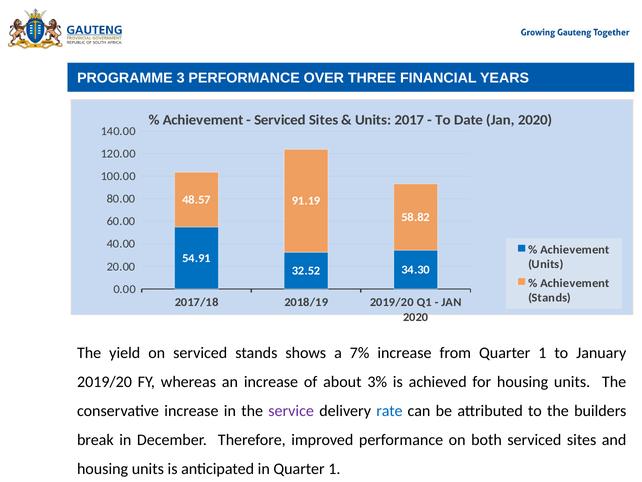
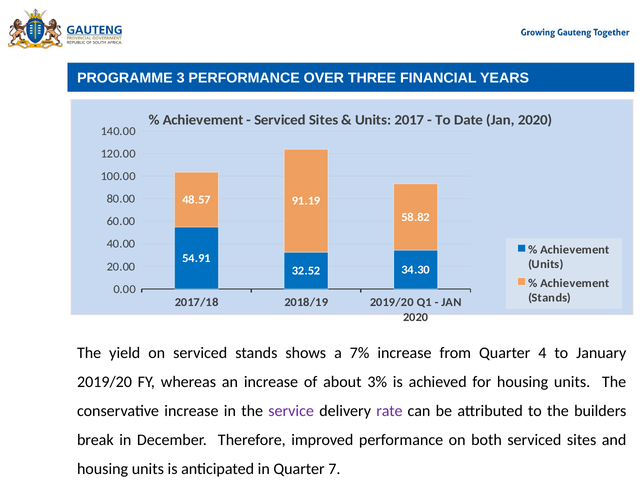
from Quarter 1: 1 -> 4 (542, 353)
rate colour: blue -> purple (389, 410)
in Quarter 1: 1 -> 7 (334, 468)
